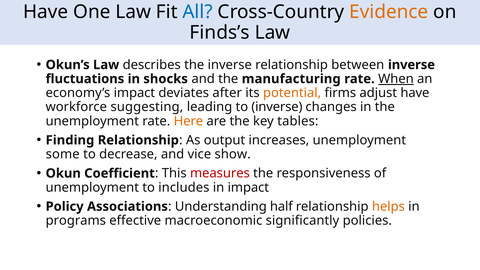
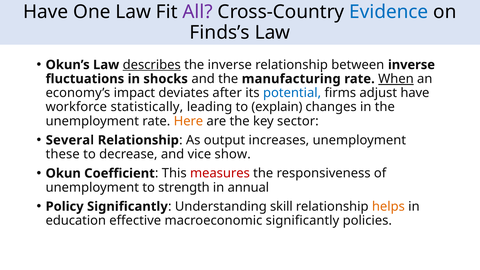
All colour: blue -> purple (198, 12)
Evidence colour: orange -> blue (389, 12)
describes underline: none -> present (152, 65)
potential colour: orange -> blue (292, 93)
suggesting: suggesting -> statistically (147, 107)
to inverse: inverse -> explain (277, 107)
tables: tables -> sector (298, 121)
Finding: Finding -> Several (70, 140)
some: some -> these (63, 154)
includes: includes -> strength (184, 187)
in impact: impact -> annual (248, 187)
Policy Associations: Associations -> Significantly (127, 206)
half: half -> skill (281, 206)
programs: programs -> education (76, 221)
